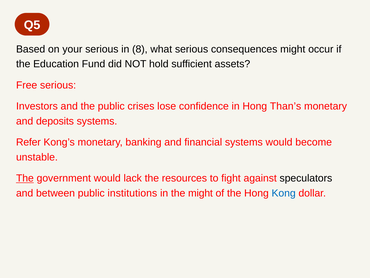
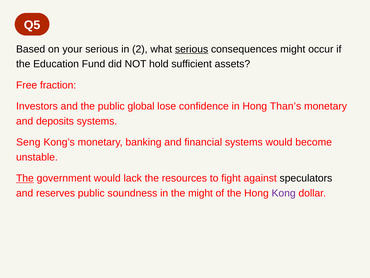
8: 8 -> 2 (140, 49)
serious underline: none -> present (192, 49)
Free serious: serious -> fraction (58, 85)
crises: crises -> global (141, 106)
Refer: Refer -> Seng (28, 142)
between: between -> reserves (56, 193)
institutions: institutions -> soundness (132, 193)
Kong colour: blue -> purple (284, 193)
